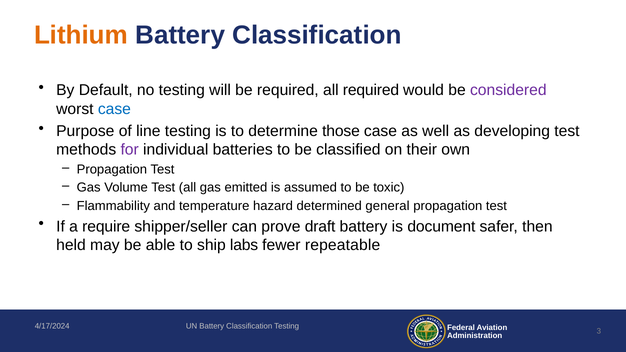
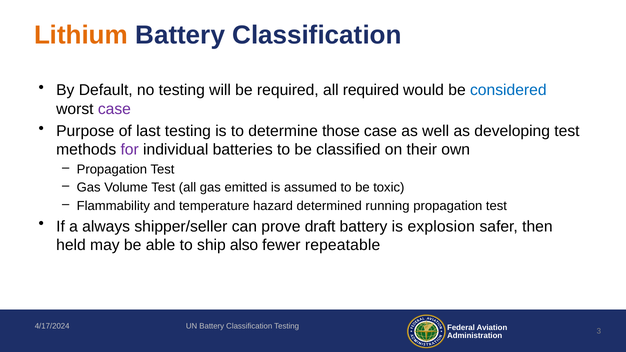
considered colour: purple -> blue (508, 90)
case colour: blue -> purple (114, 109)
line: line -> last (148, 131)
general: general -> running (388, 206)
require: require -> always (106, 226)
document: document -> explosion (441, 226)
labs: labs -> also (244, 245)
